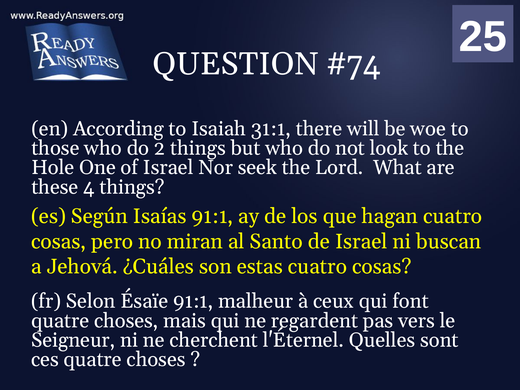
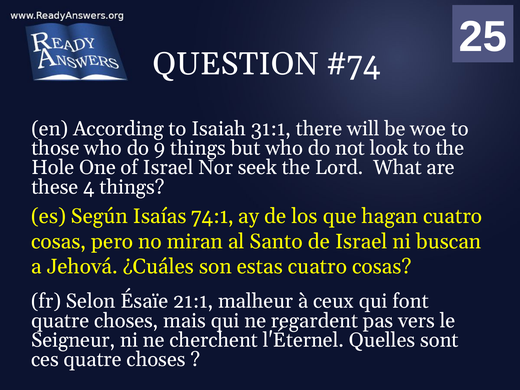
2: 2 -> 9 (160, 148)
Isaías 91:1: 91:1 -> 74:1 (212, 216)
Ésaïe 91:1: 91:1 -> 21:1 (193, 301)
